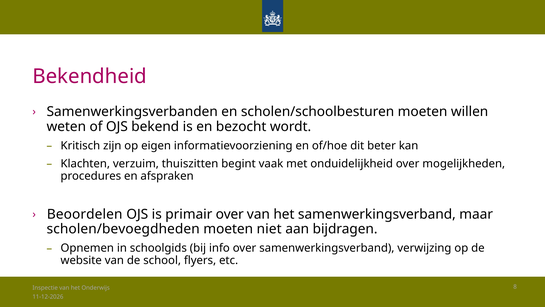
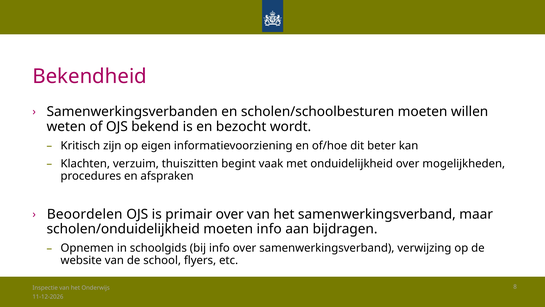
scholen/bevoegdheden: scholen/bevoegdheden -> scholen/onduidelijkheid (123, 229)
moeten niet: niet -> info (269, 229)
